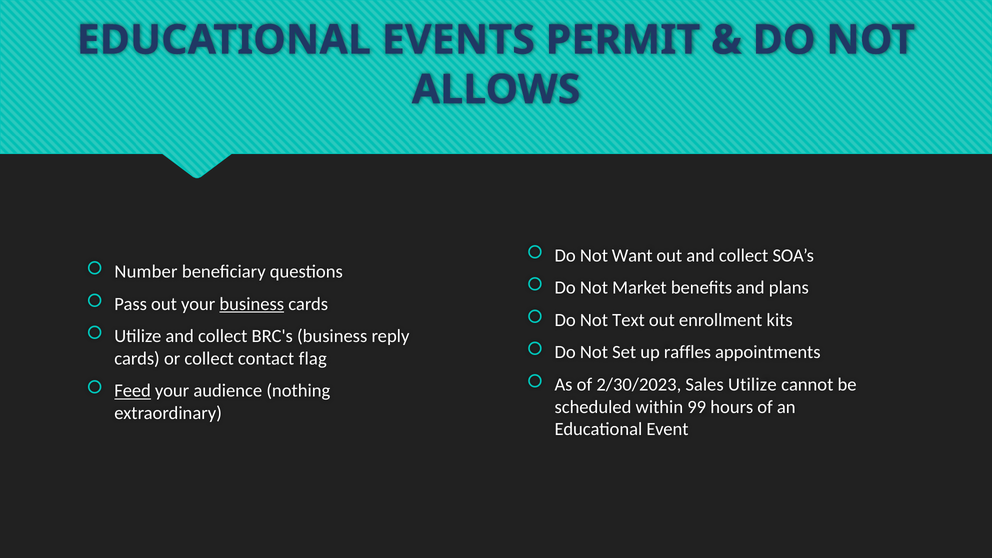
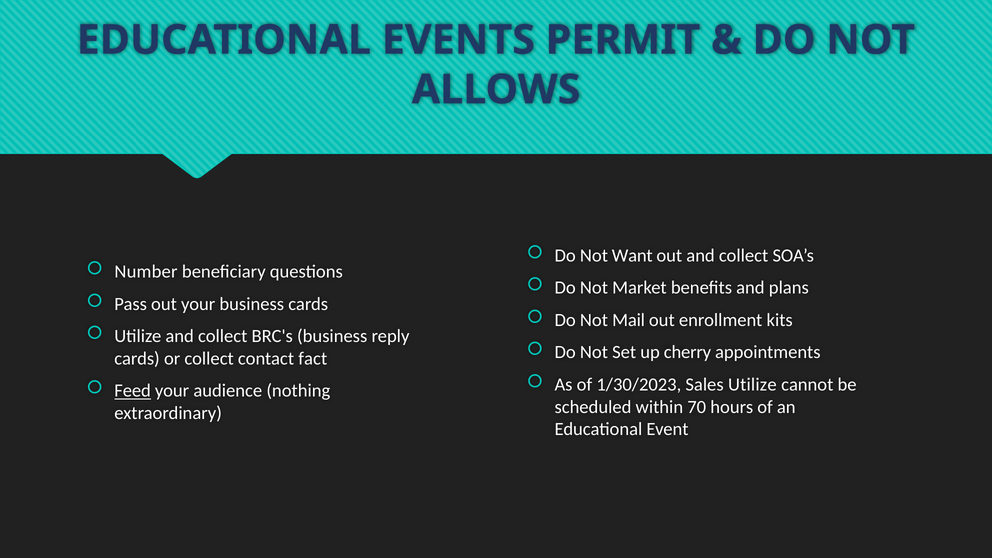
business underline: present -> none (252, 304)
Text: Text -> Mail (629, 320)
raffles: raffles -> cherry (688, 352)
flag: flag -> fact (313, 359)
2/30/2023: 2/30/2023 -> 1/30/2023 (639, 385)
99: 99 -> 70 (697, 407)
